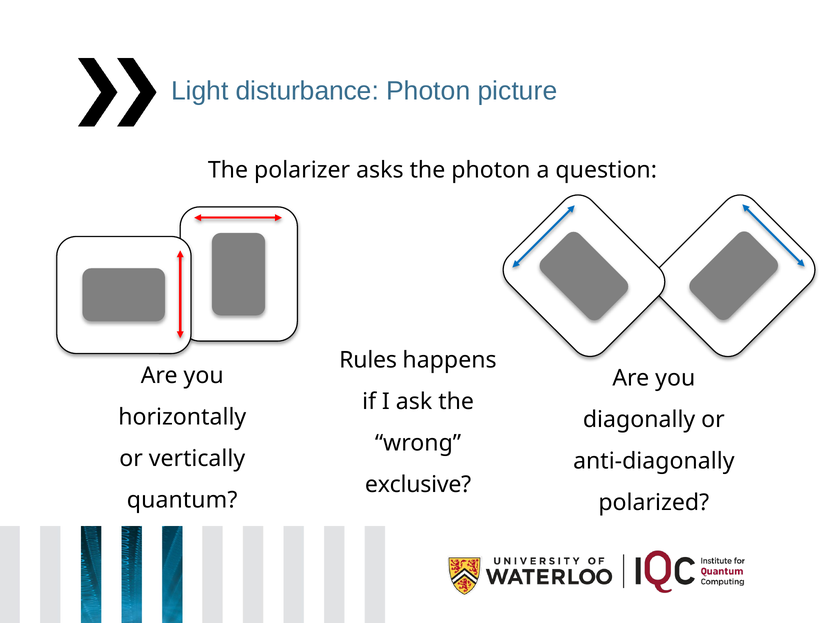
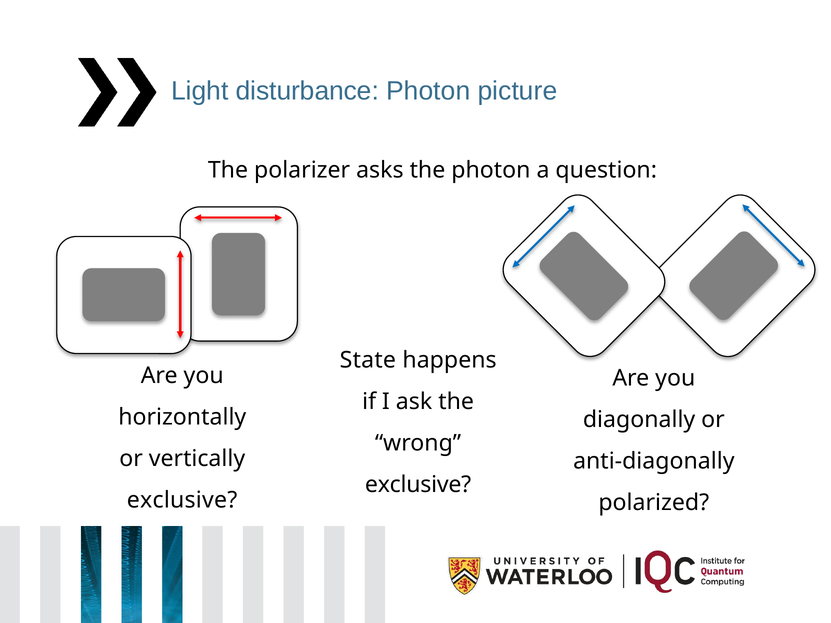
Rules: Rules -> State (368, 360)
quantum: quantum -> exclusive (182, 500)
